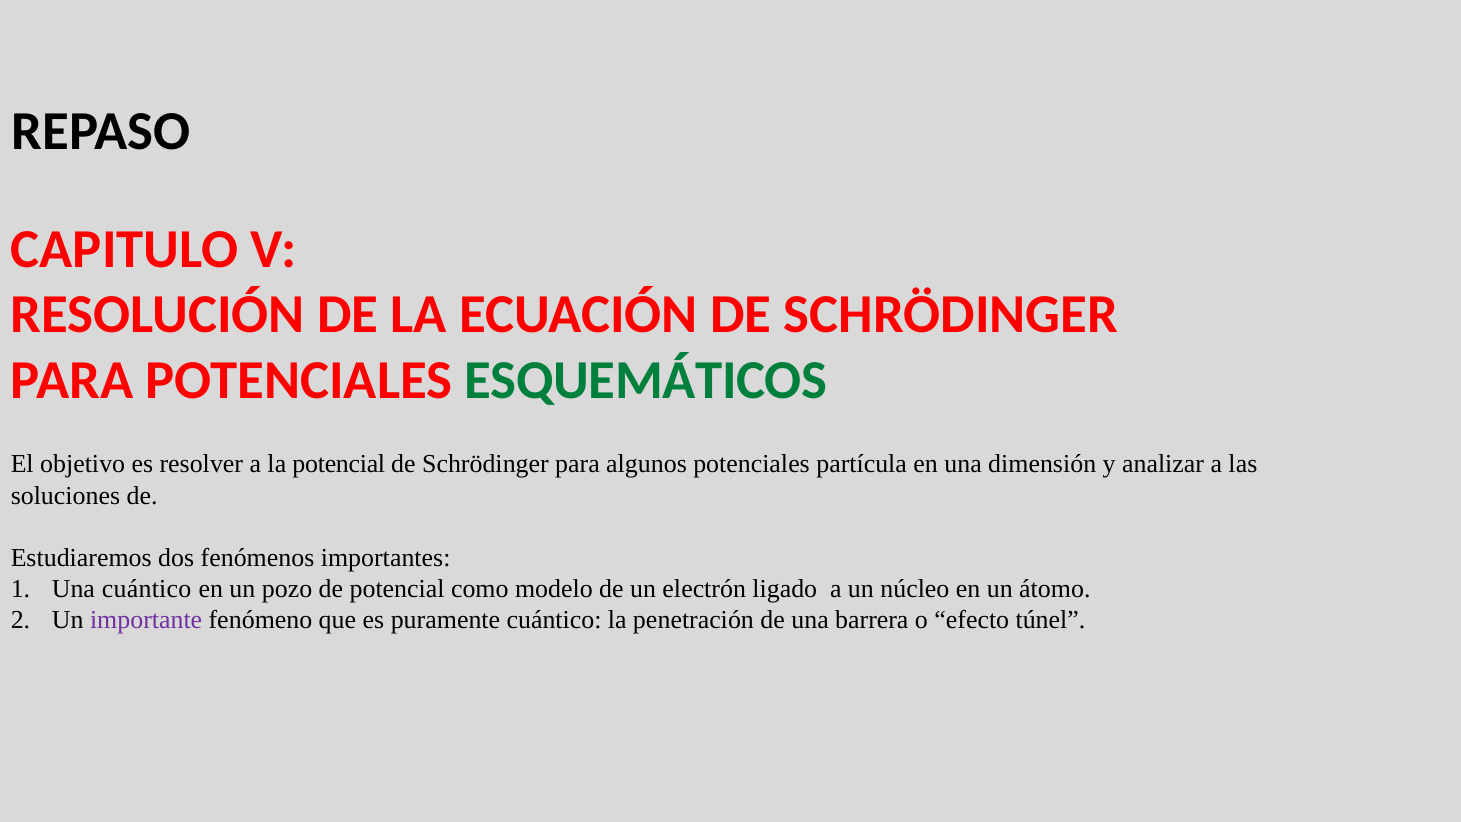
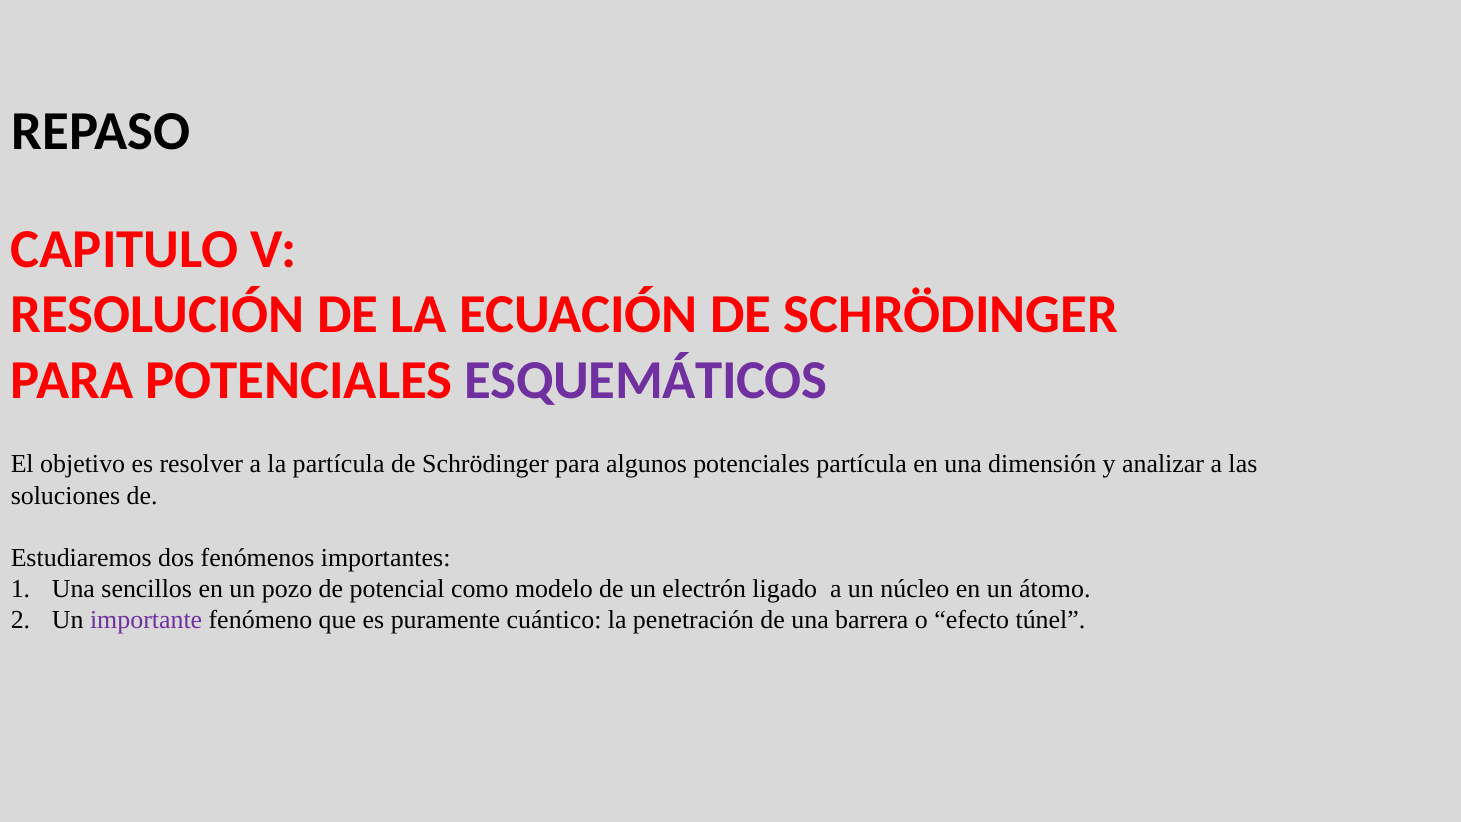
ESQUEMÁTICOS colour: green -> purple (646, 380)
la potencial: potencial -> partícula (339, 464)
Una cuántico: cuántico -> sencillos (147, 589)
